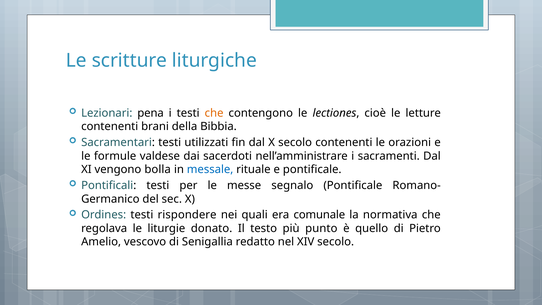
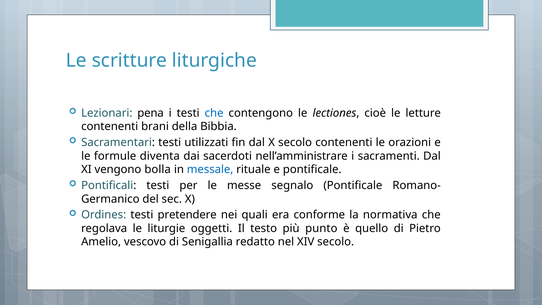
che colour: orange -> blue (214, 113)
valdese: valdese -> diventa (160, 156)
rispondere: rispondere -> pretendere (187, 215)
comunale: comunale -> conforme (319, 215)
donato: donato -> oggetti (212, 228)
